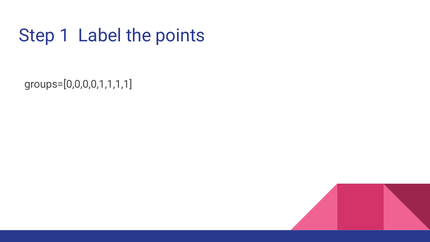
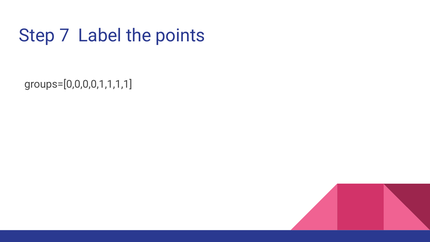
1: 1 -> 7 (64, 36)
